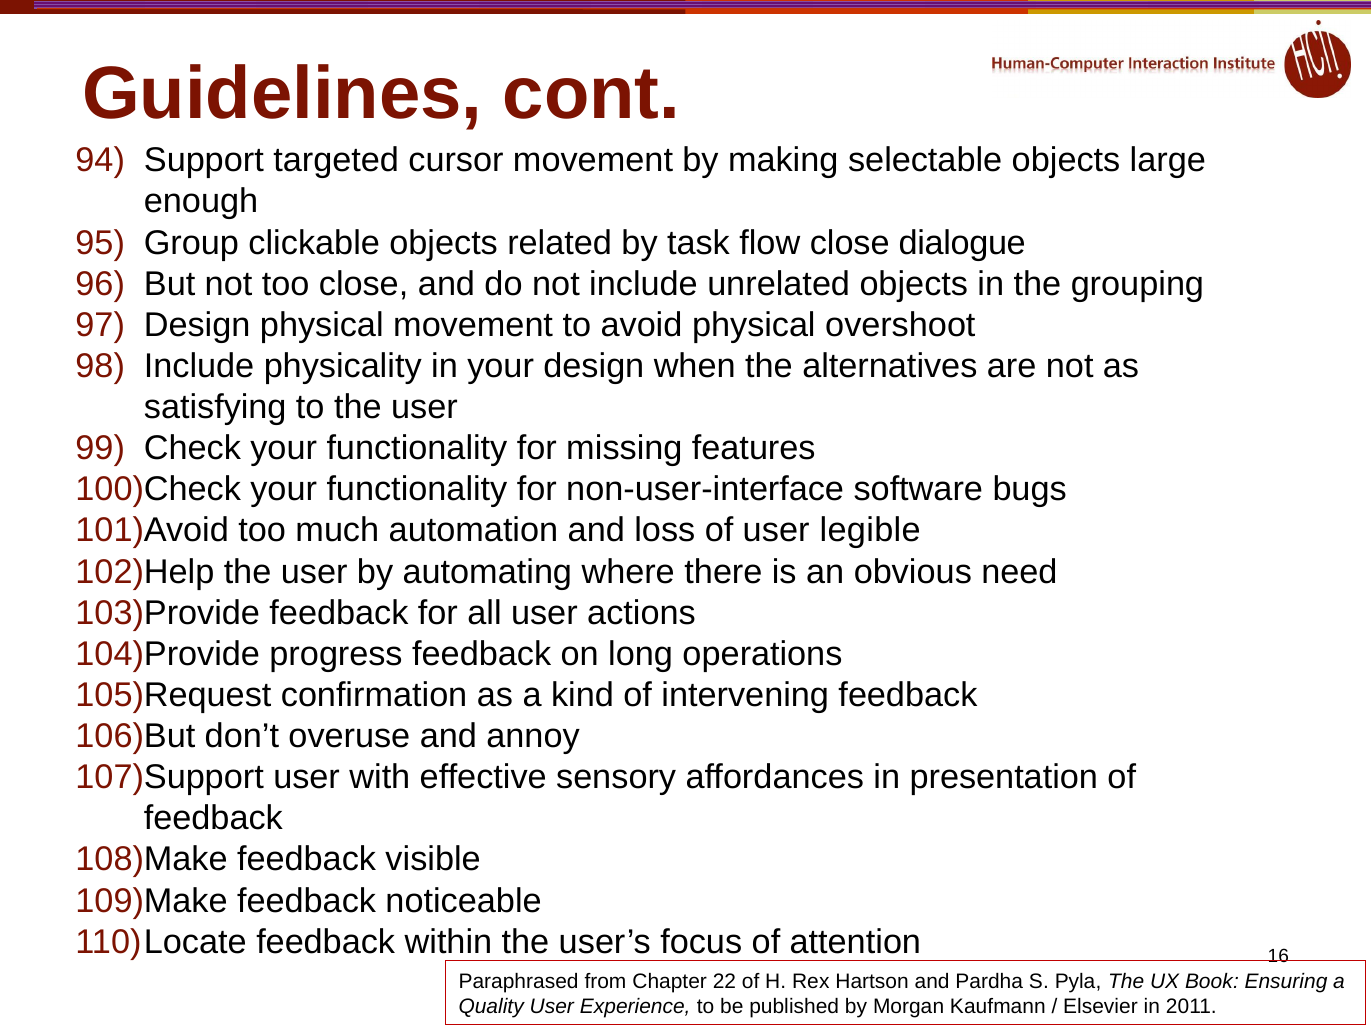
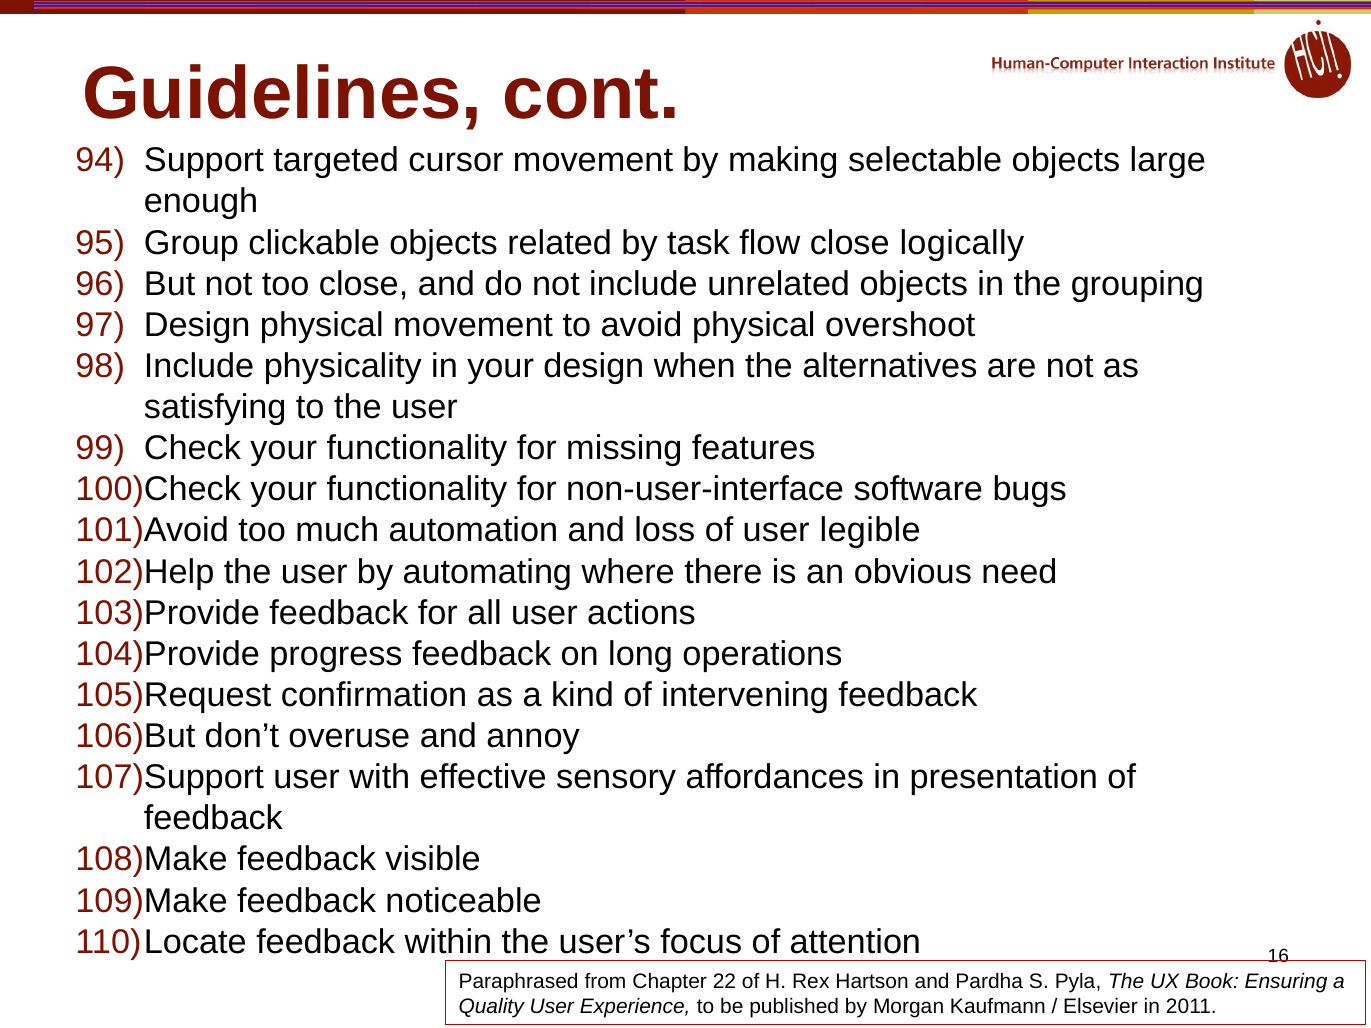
dialogue: dialogue -> logically (962, 243)
